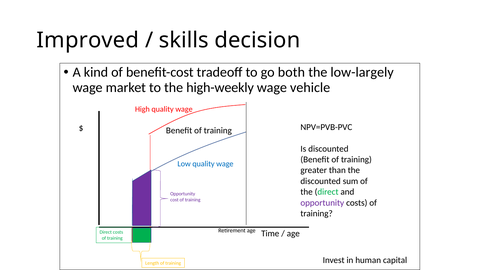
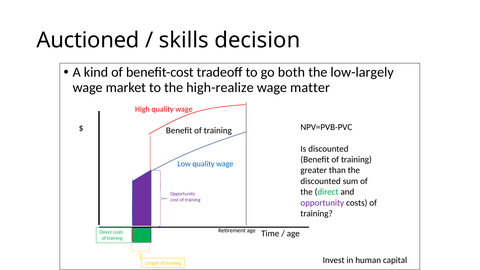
Improved: Improved -> Auctioned (88, 40)
high-weekly: high-weekly -> high-realize (220, 87)
vehicle: vehicle -> matter (310, 87)
